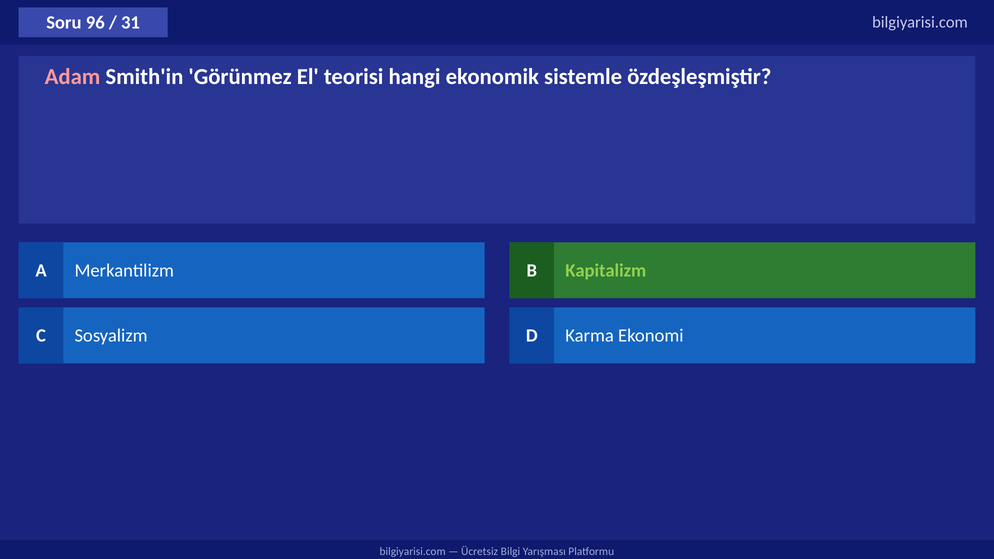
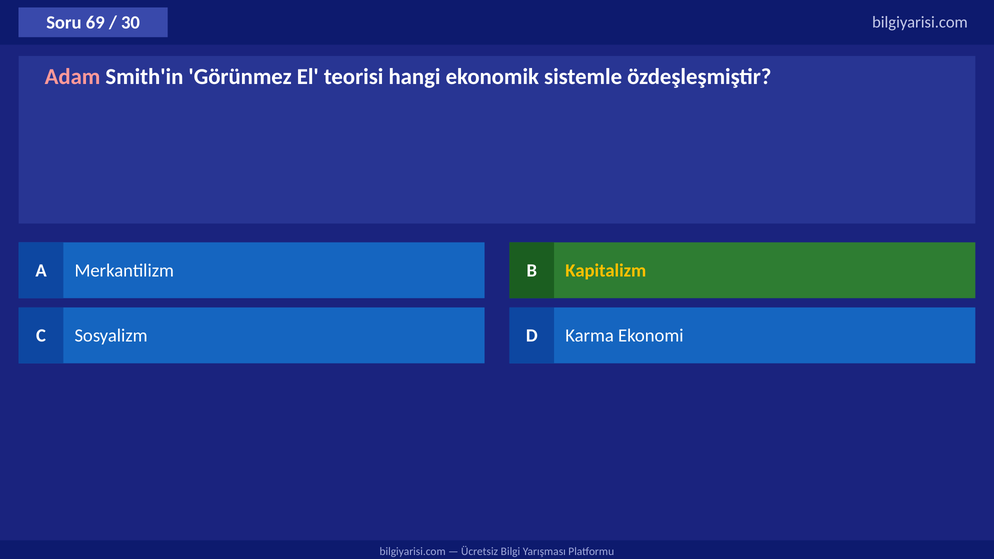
96: 96 -> 69 (95, 23)
31: 31 -> 30 (130, 23)
Kapitalizm colour: light green -> yellow (606, 271)
